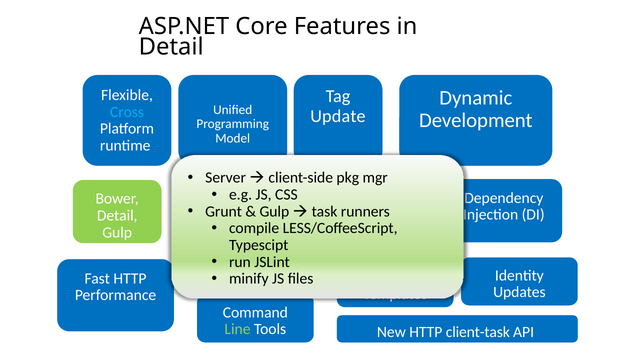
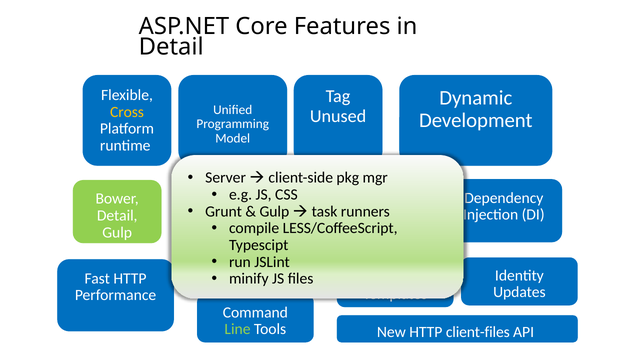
Cross colour: light blue -> yellow (127, 112)
Update: Update -> Unused (338, 116)
client-task: client-task -> client-files (478, 332)
